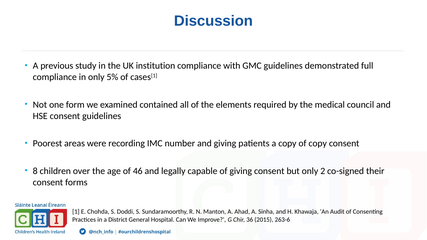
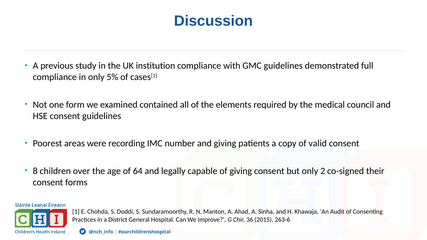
of copy: copy -> valid (318, 144)
46: 46 -> 64 (138, 171)
